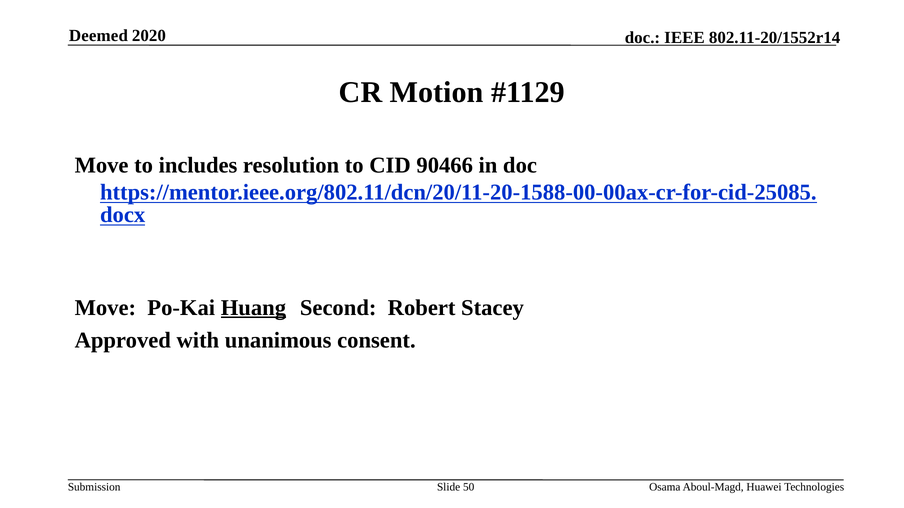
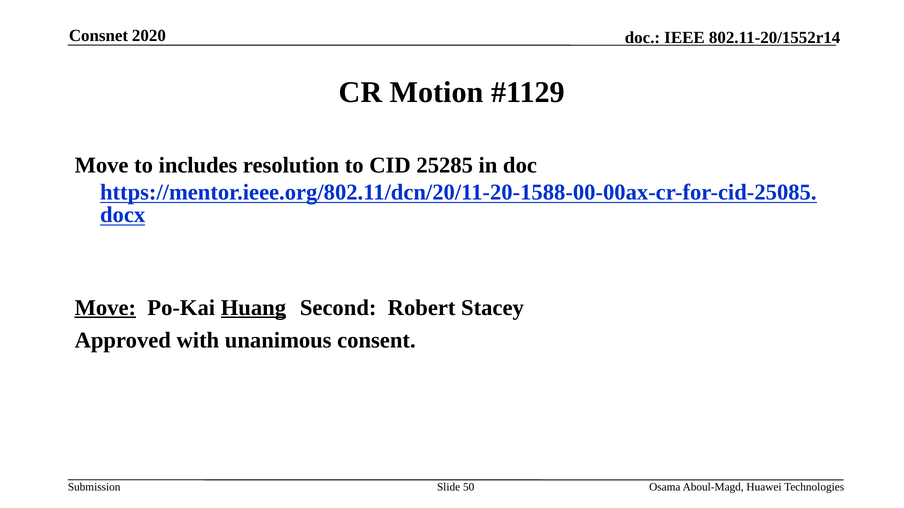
Deemed: Deemed -> Consnet (99, 36)
90466: 90466 -> 25285 (445, 165)
Move underline: none -> present (105, 308)
